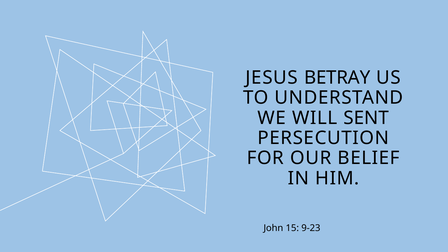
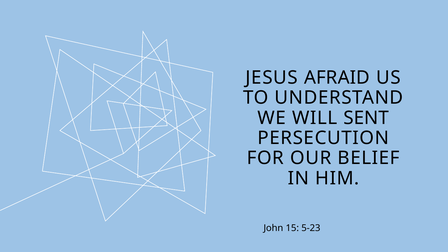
BETRAY: BETRAY -> AFRAID (337, 78)
9-23: 9-23 -> 5-23 (311, 228)
